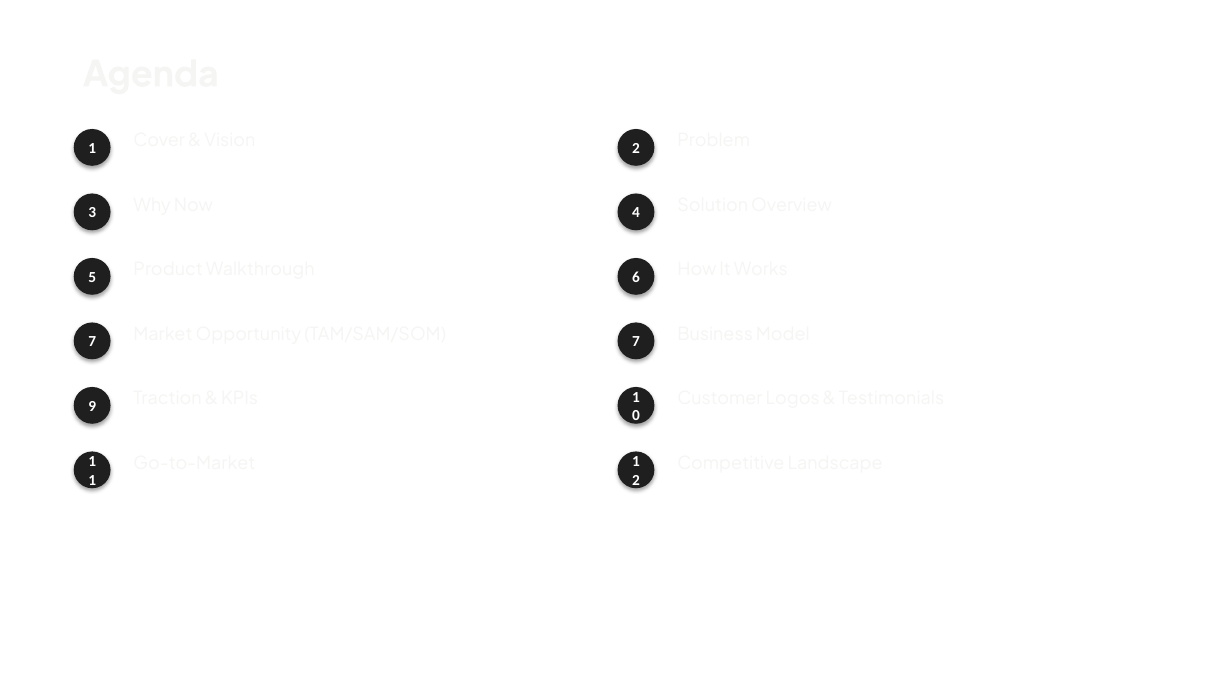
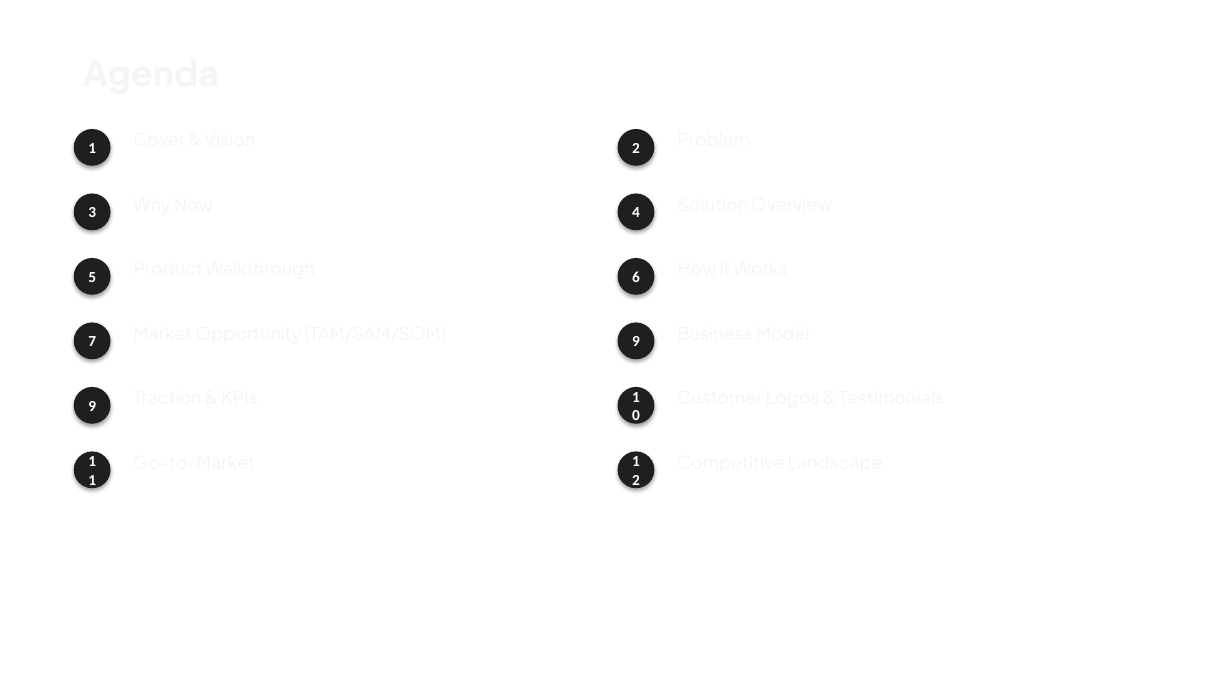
TAM/SAM/SOM 7: 7 -> 9 (636, 342)
